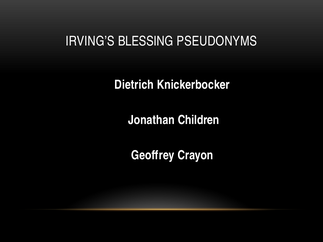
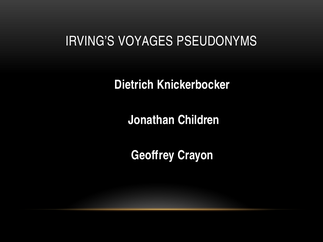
BLESSING: BLESSING -> VOYAGES (146, 41)
